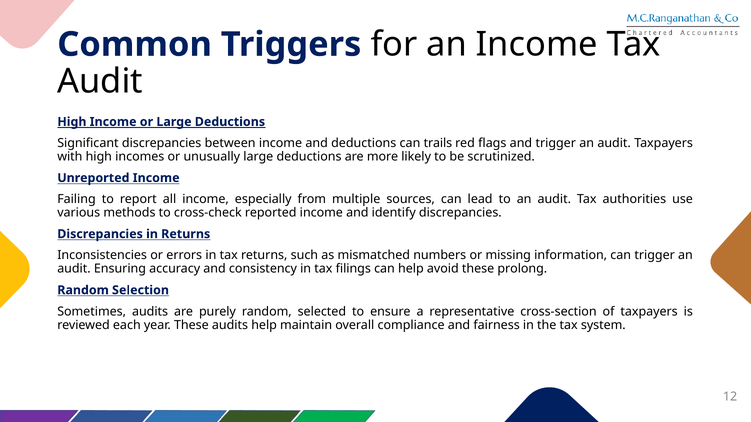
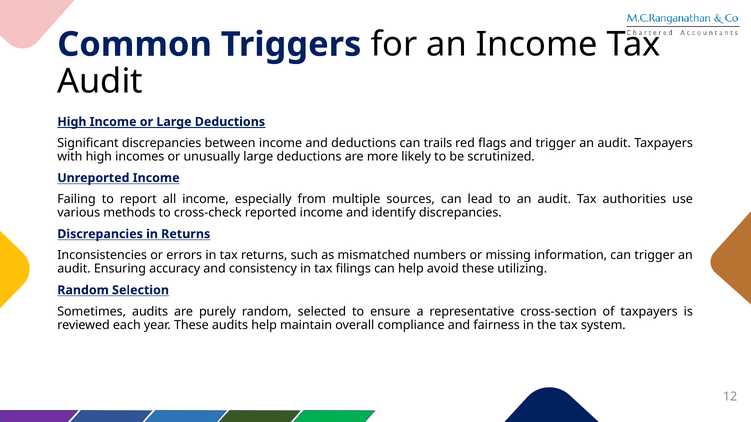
prolong: prolong -> utilizing (522, 269)
